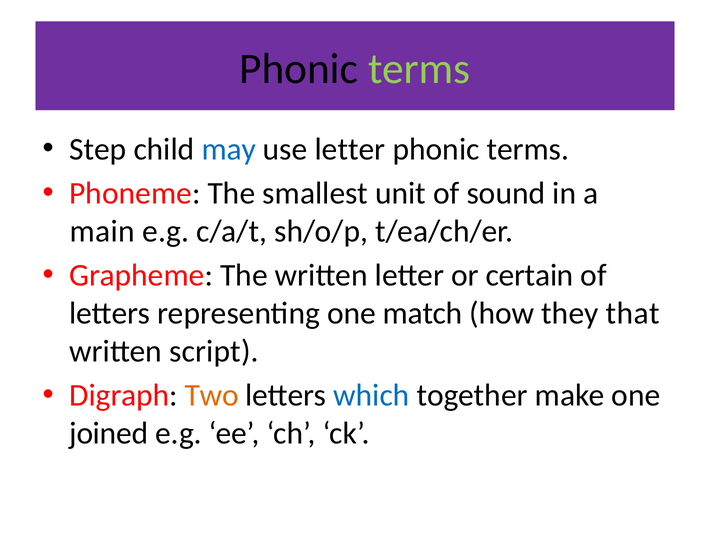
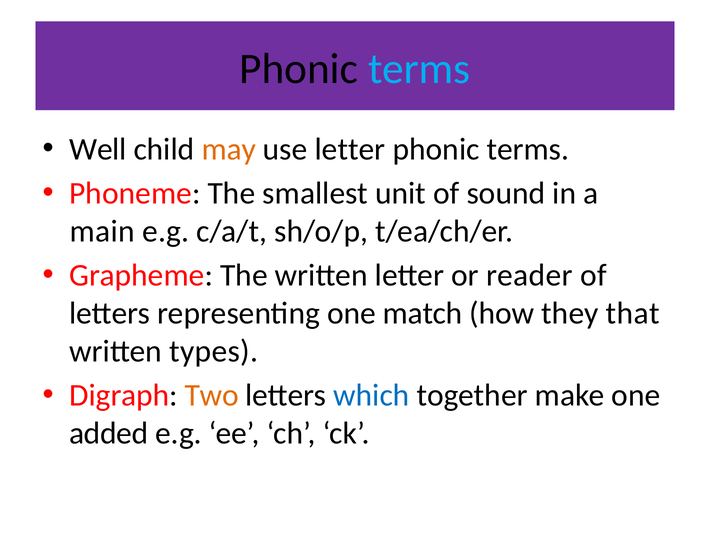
terms colour: light green -> light blue (419, 69)
Step: Step -> Well (98, 149)
may colour: blue -> orange (229, 149)
certain: certain -> reader (529, 275)
script: script -> types (214, 351)
joined: joined -> added (109, 433)
